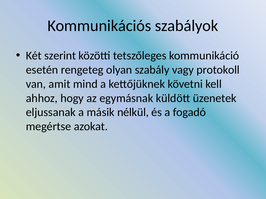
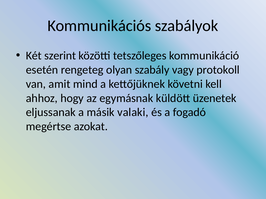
nélkül: nélkül -> valaki (133, 113)
